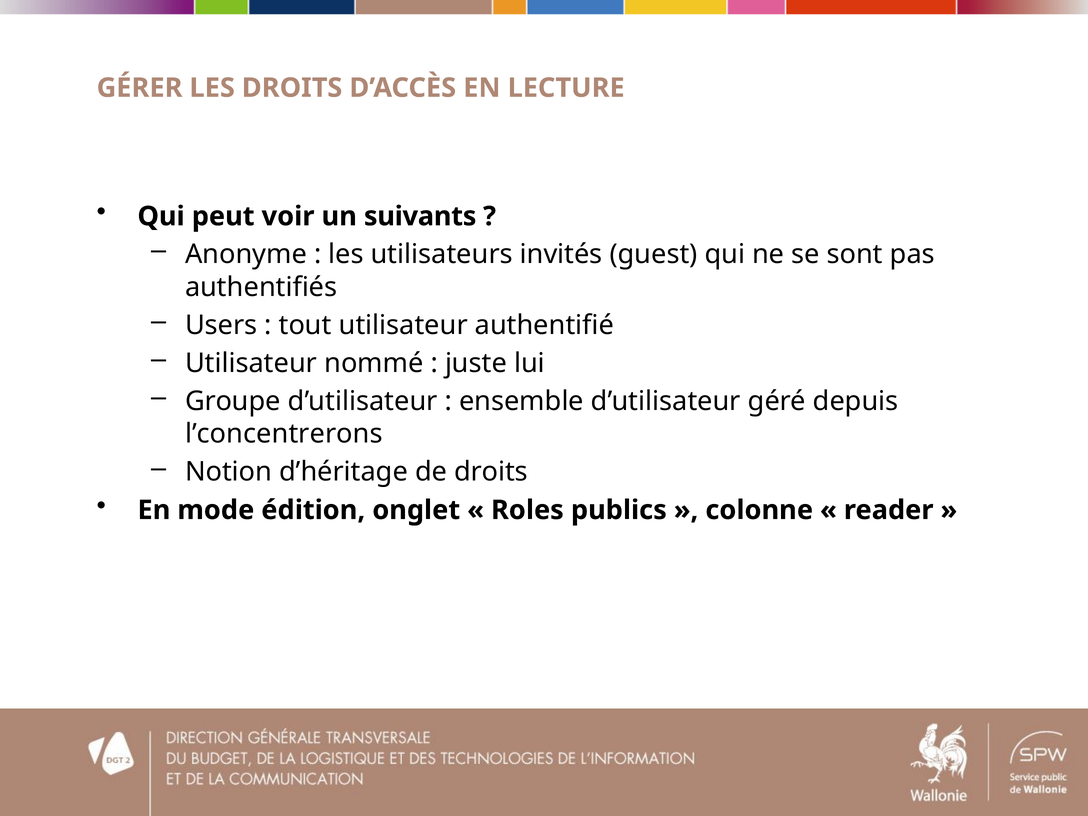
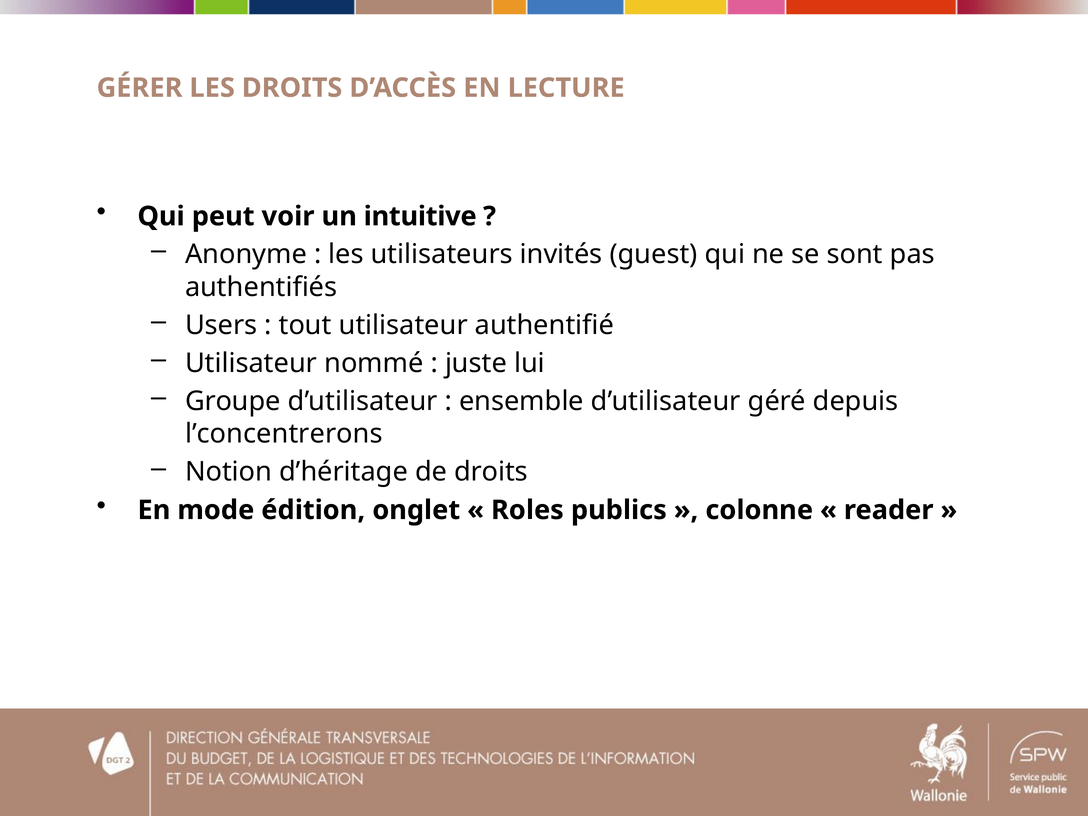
suivants: suivants -> intuitive (420, 216)
